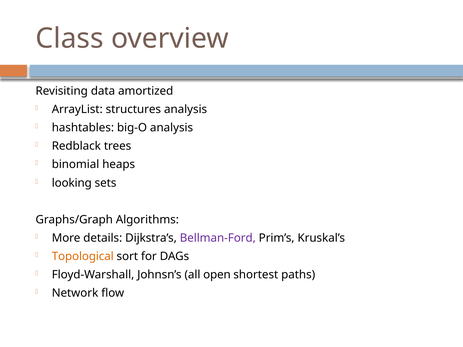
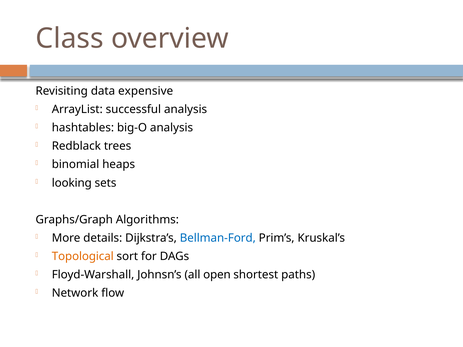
amortized: amortized -> expensive (146, 91)
structures: structures -> successful (133, 109)
Bellman-Ford colour: purple -> blue (218, 238)
